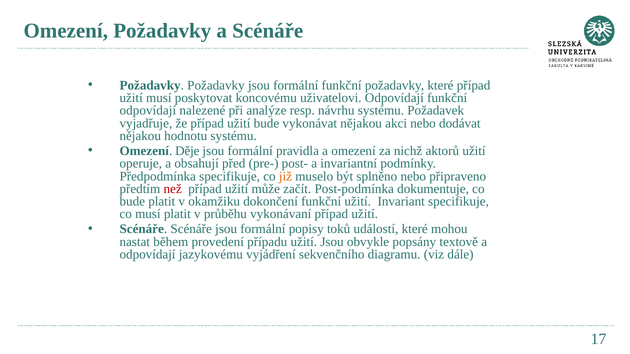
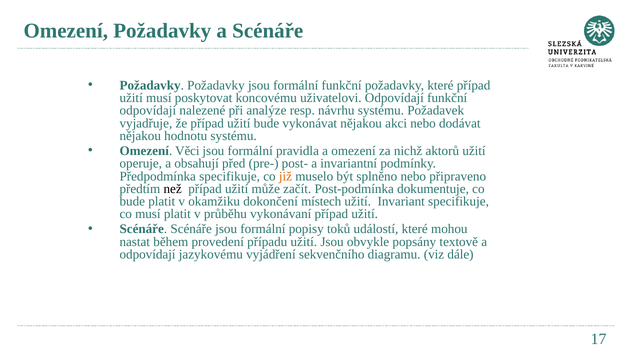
Děje: Děje -> Věci (187, 151)
než colour: red -> black (173, 189)
dokončení funkční: funkční -> místech (321, 202)
